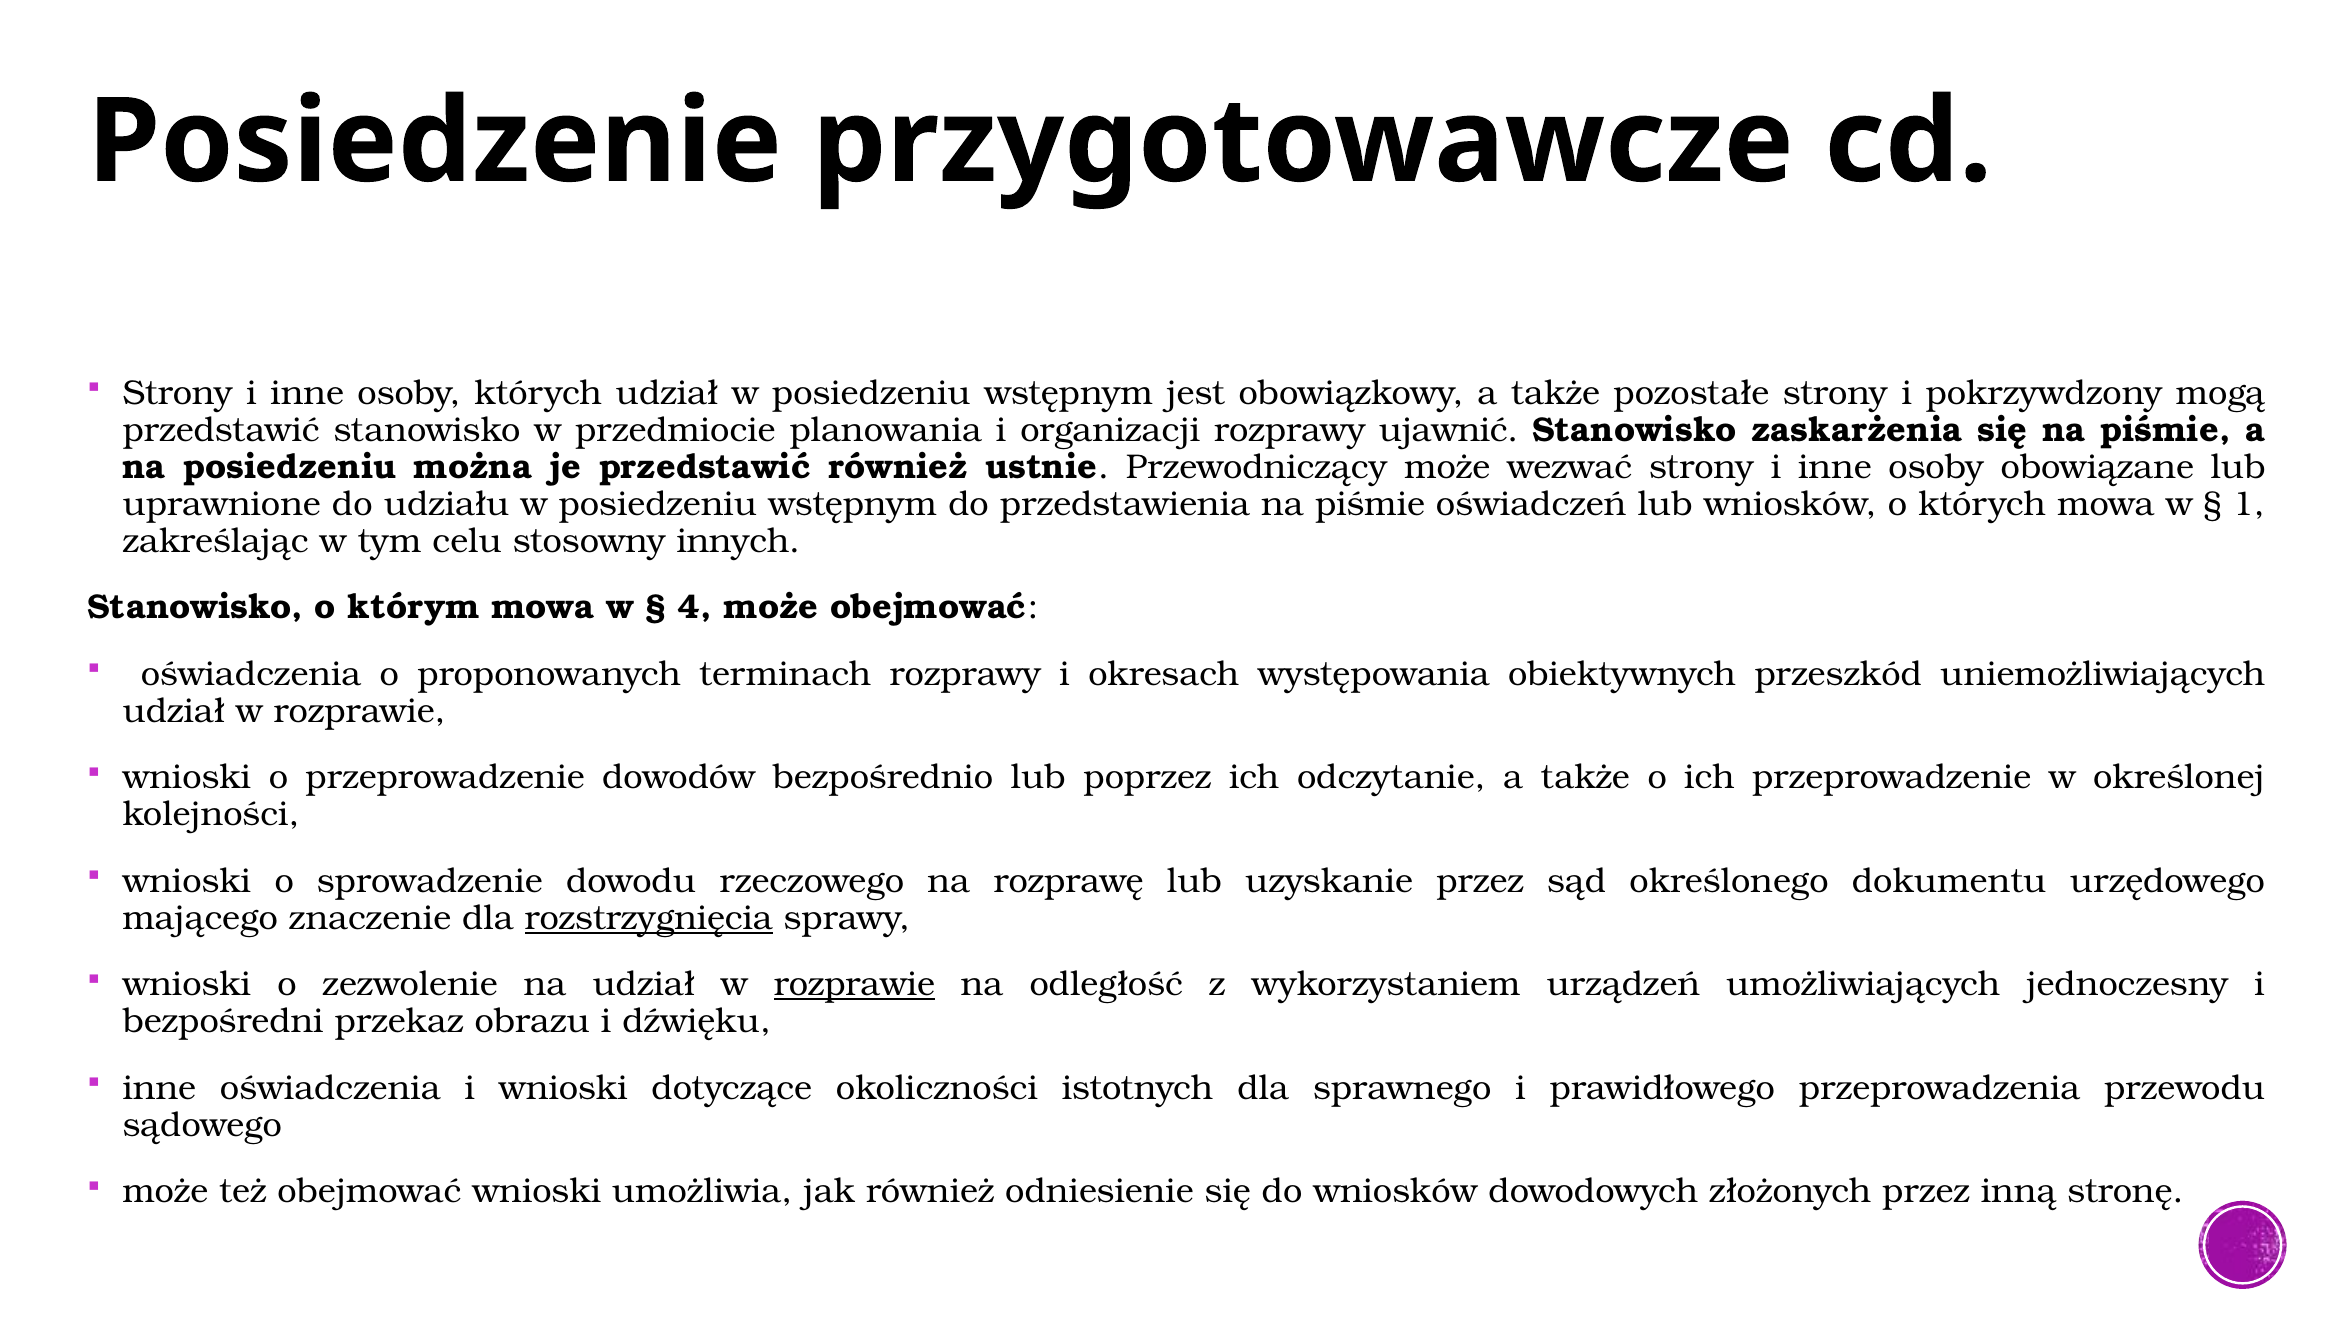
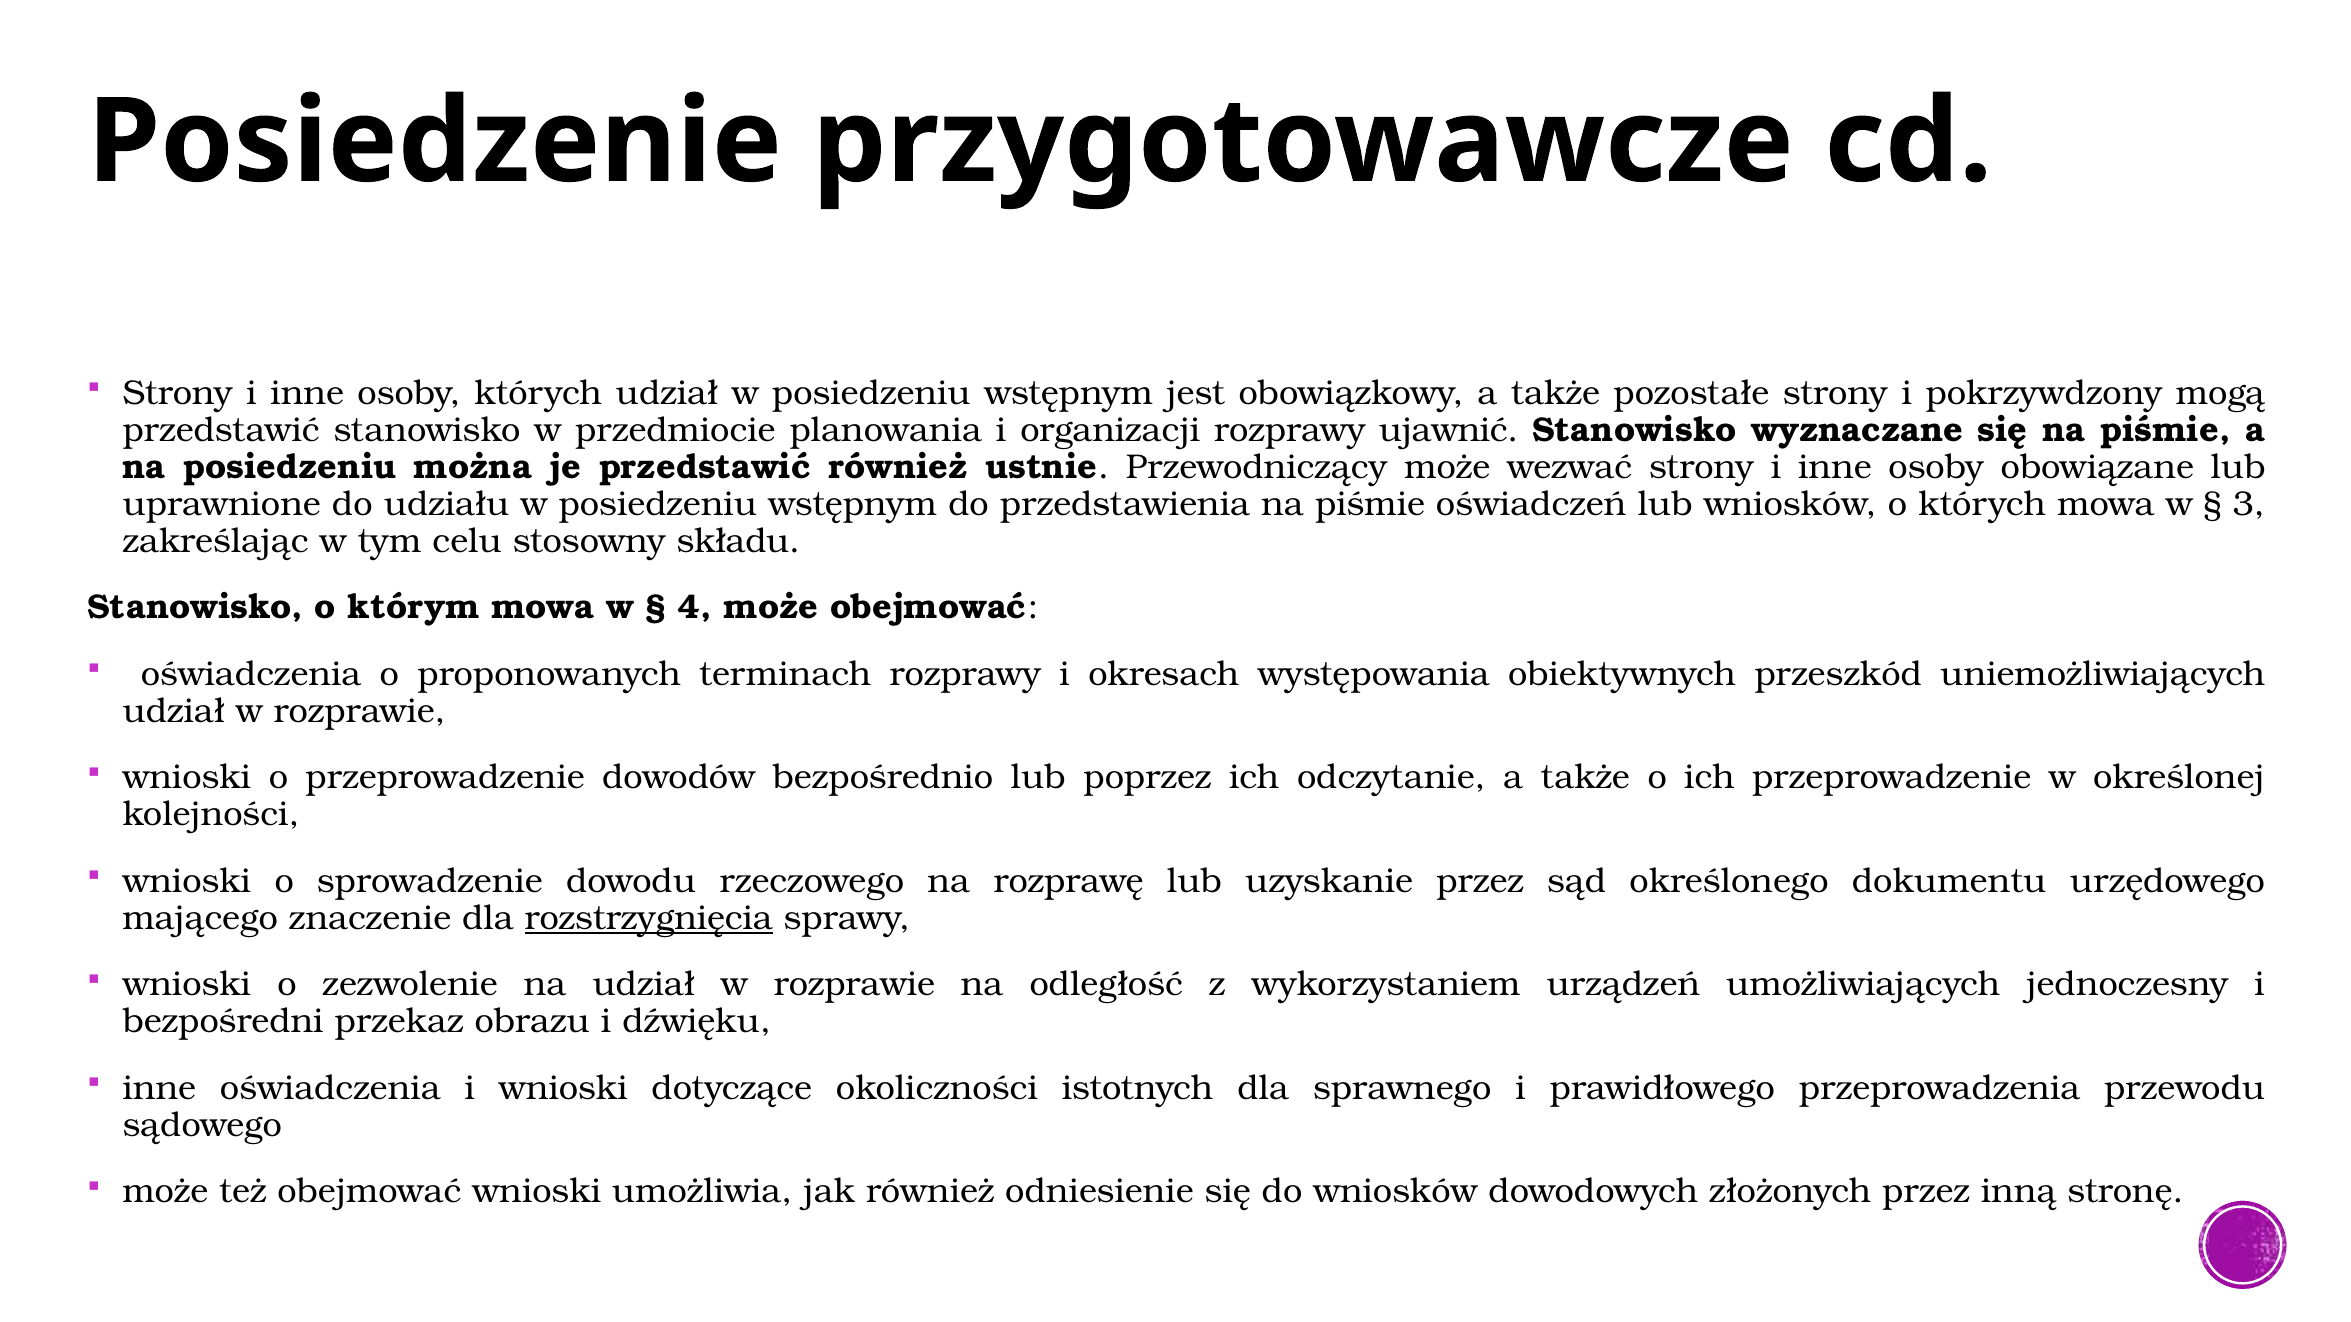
zaskarżenia: zaskarżenia -> wyznaczane (1857, 430)
1: 1 -> 3 (2249, 504)
innych: innych -> składu (738, 541)
rozprawie underline: present -> none (854, 985)
